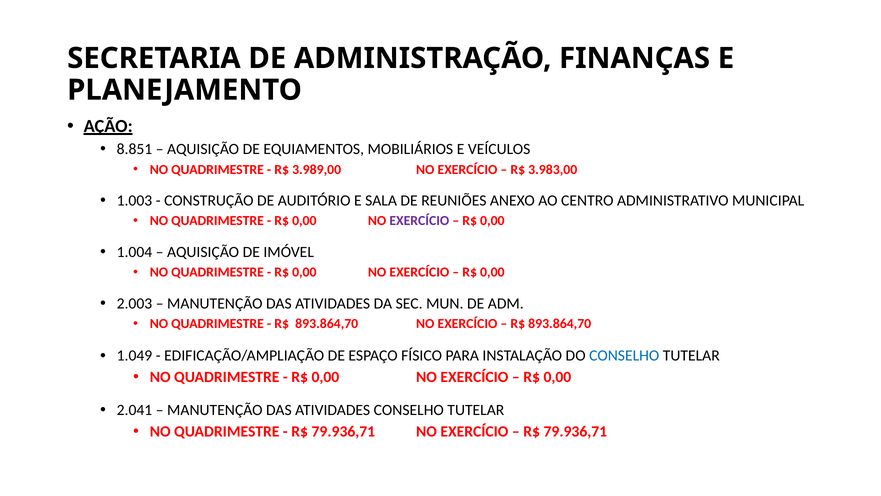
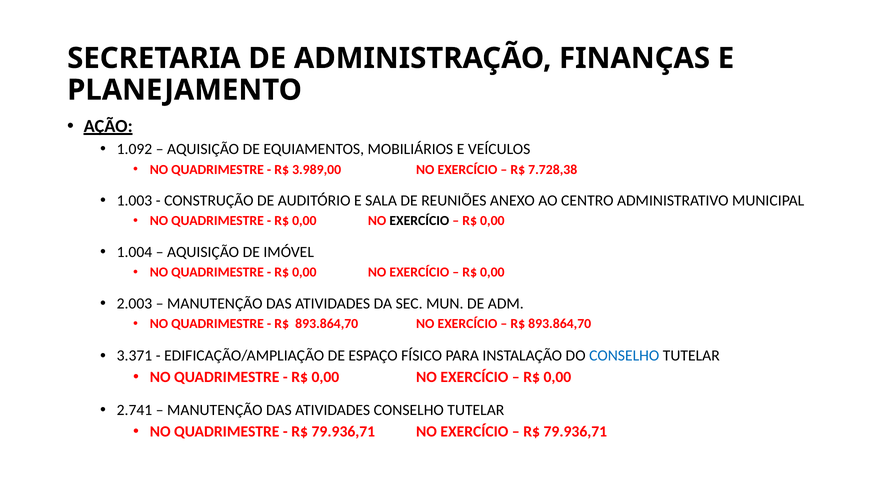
8.851: 8.851 -> 1.092 (134, 149)
3.983,00: 3.983,00 -> 7.728,38 (553, 169)
EXERCÍCIO colour: purple -> black (419, 221)
1.049: 1.049 -> 3.371 (134, 356)
2.041: 2.041 -> 2.741 (134, 410)
